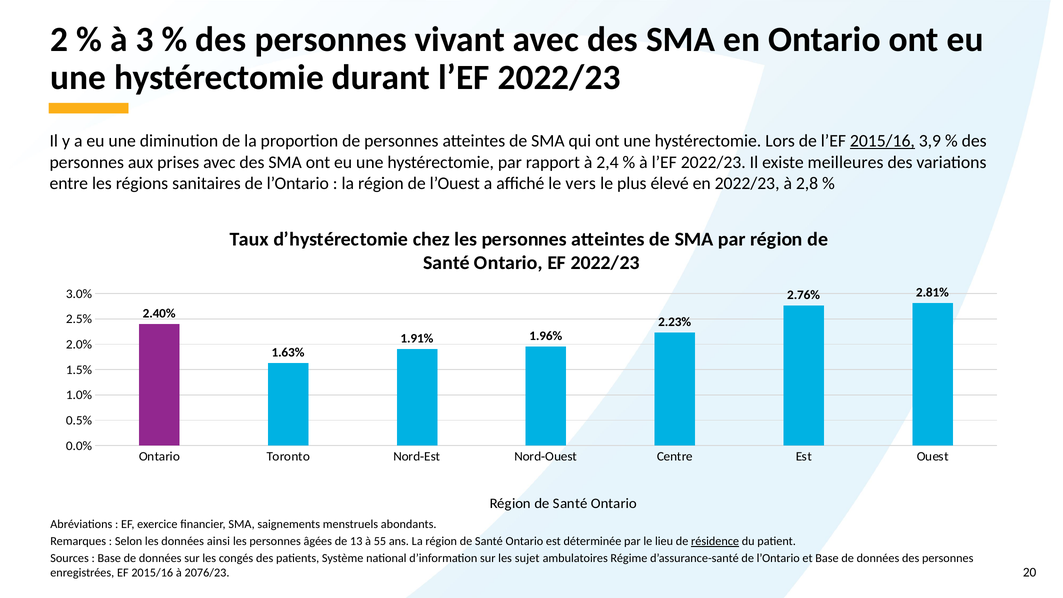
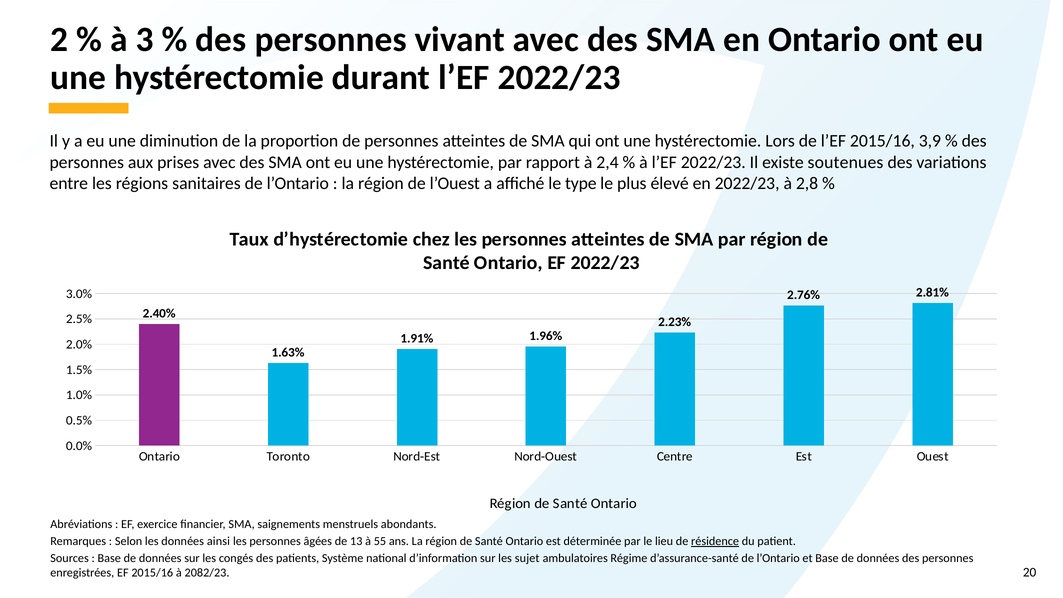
2015/16 underline: present -> none (882, 141)
meilleures: meilleures -> soutenues (846, 162)
vers: vers -> type (581, 184)
2076/23: 2076/23 -> 2082/23 (207, 573)
